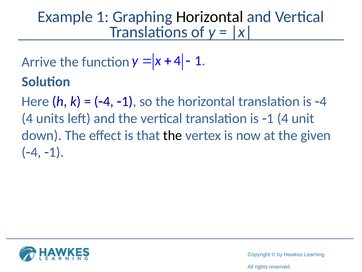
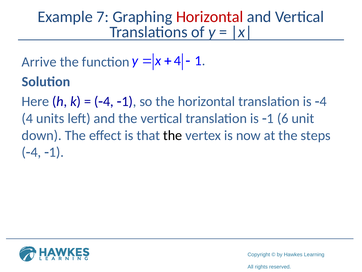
Example 1: 1 -> 7 (103, 17)
Horizontal colour: black -> red (210, 17)
4: 4 -> 6 (283, 118)
given: given -> steps (316, 135)
